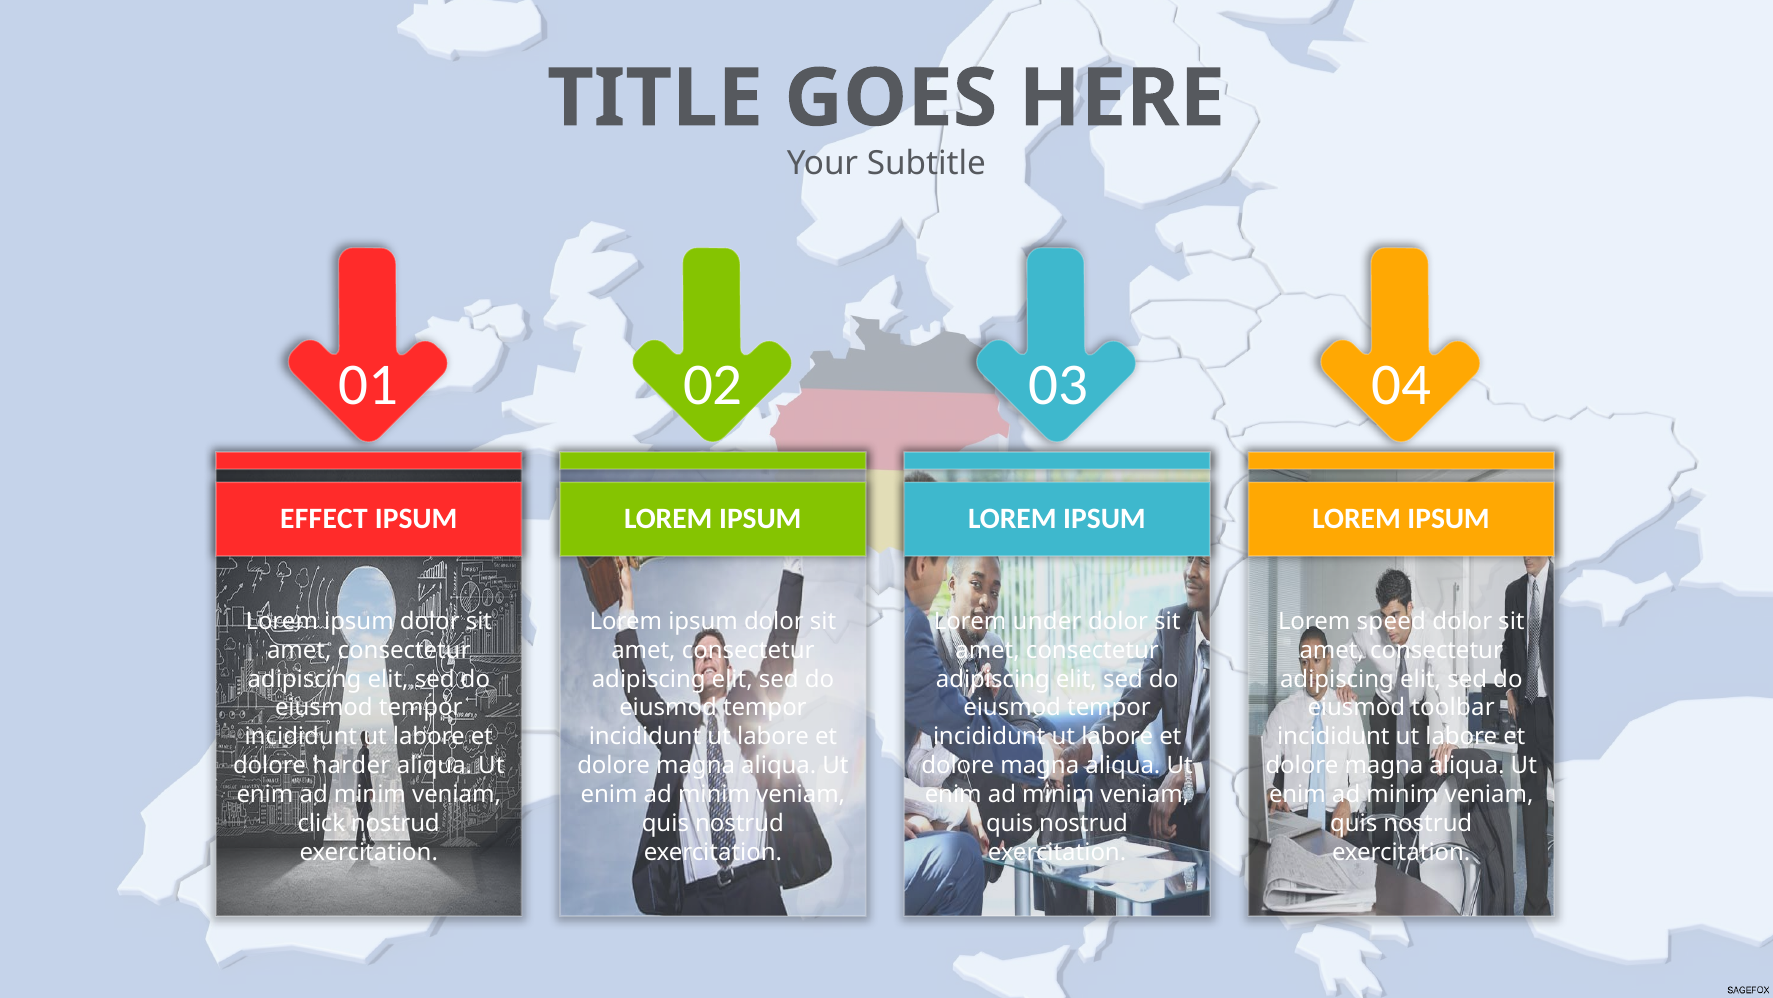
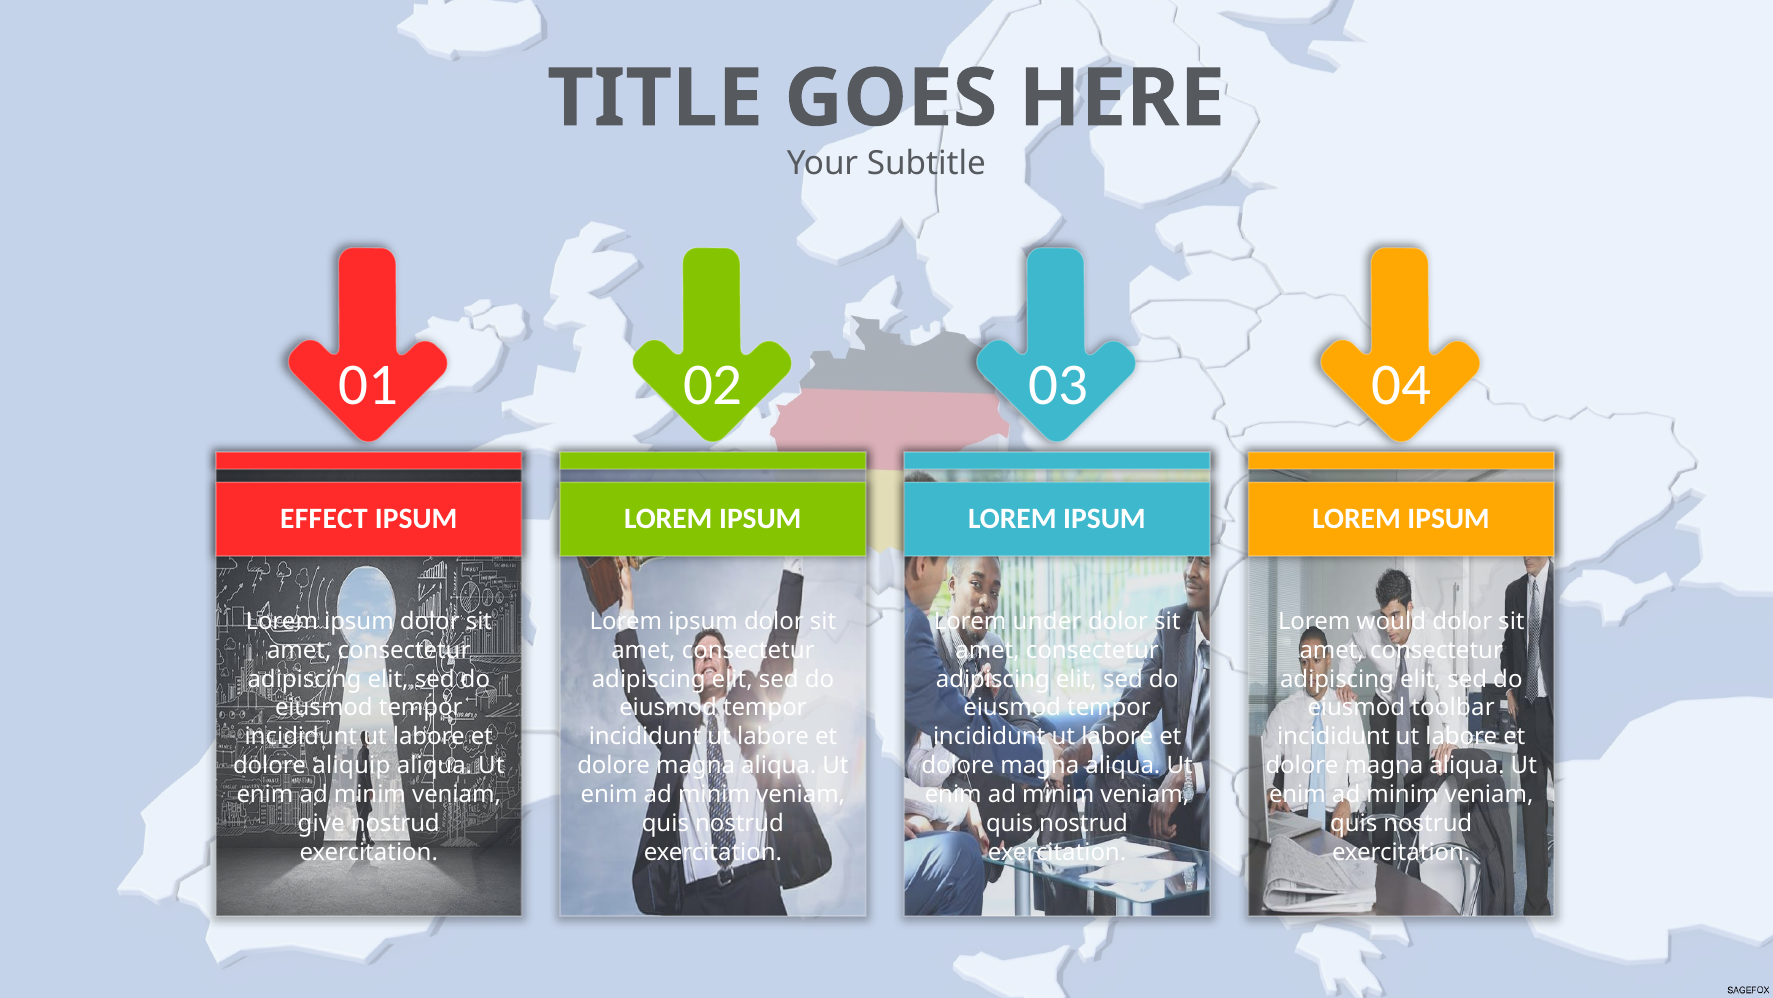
speed: speed -> would (1391, 621)
harder: harder -> aliquip (351, 765)
click: click -> give (321, 823)
